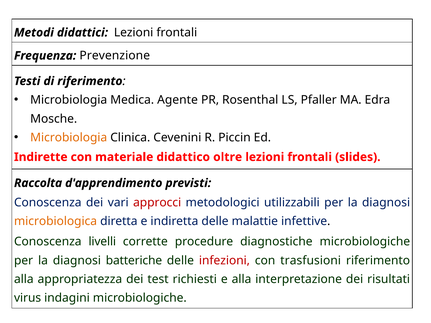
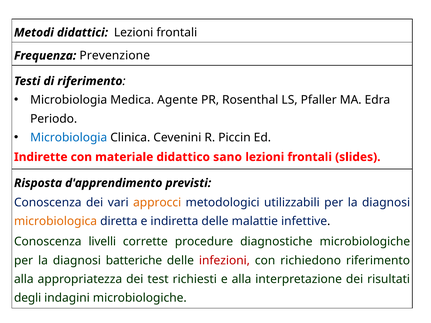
Mosche: Mosche -> Periodo (54, 119)
Microbiologia colour: orange -> blue (69, 138)
oltre: oltre -> sano (228, 157)
Raccolta: Raccolta -> Risposta (38, 183)
approcci colour: red -> orange (157, 203)
trasfusioni: trasfusioni -> richiedono (311, 261)
virus: virus -> degli (28, 298)
